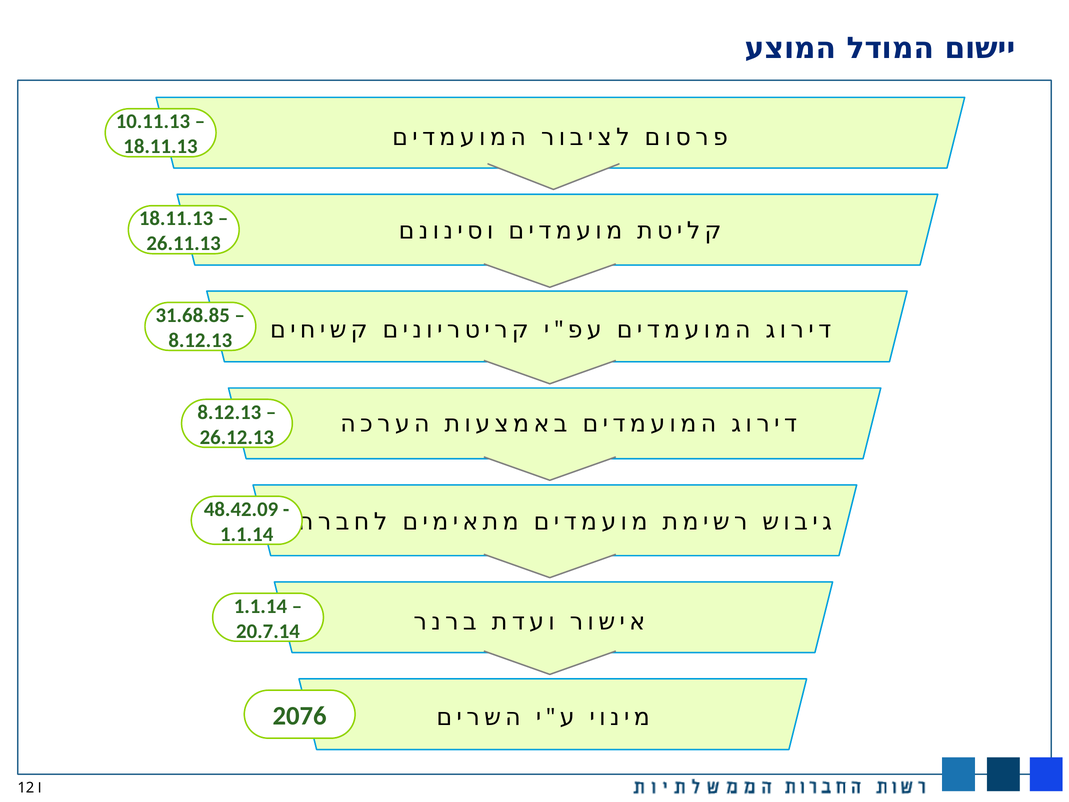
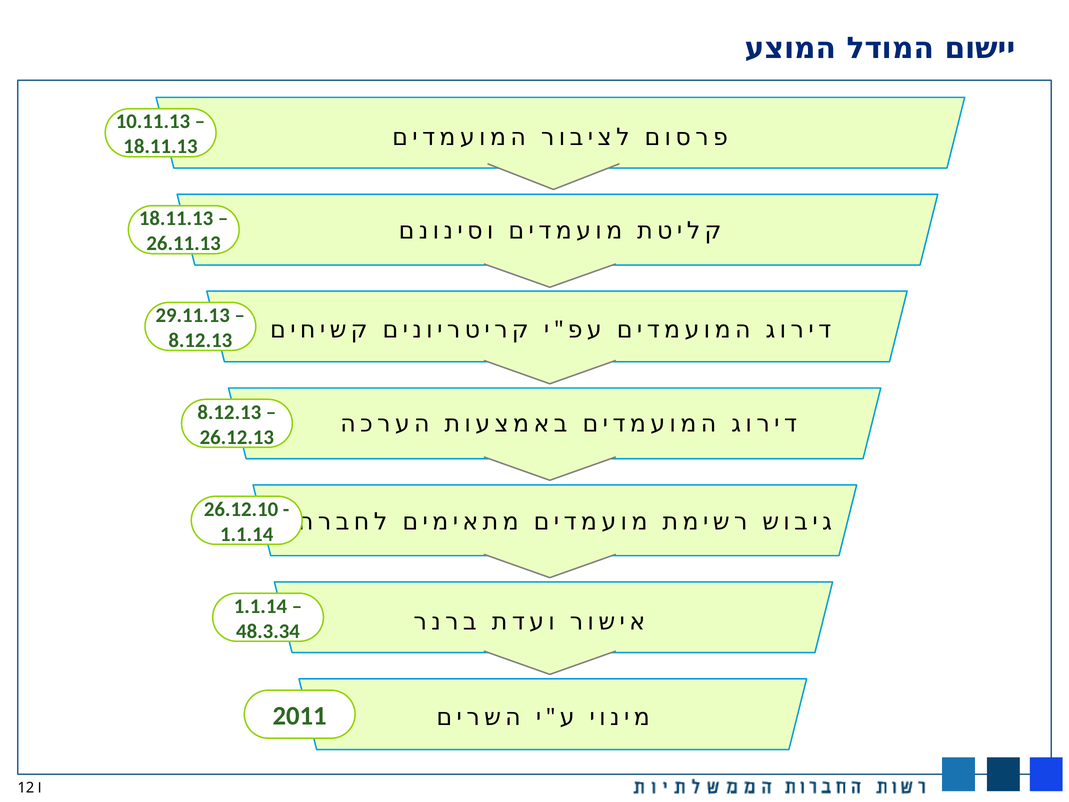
31.68.85: 31.68.85 -> 29.11.13 (193, 315)
48.42.09: 48.42.09 -> 26.12.10 (241, 509)
20.7.14: 20.7.14 -> 48.3.34 (268, 631)
2076: 2076 -> 2011 (300, 716)
